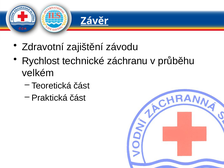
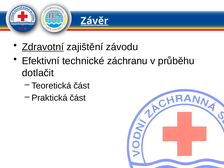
Zdravotní underline: none -> present (43, 47)
Rychlost: Rychlost -> Efektivní (41, 61)
velkém: velkém -> dotlačit (38, 73)
